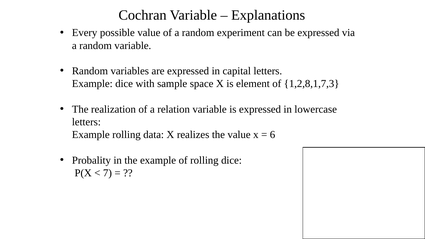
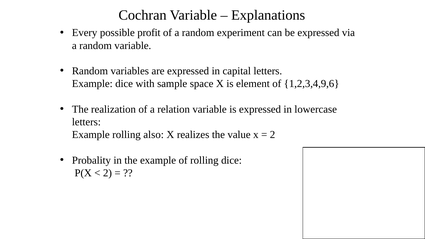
possible value: value -> profit (149, 33)
1,2,8,1,7,3: 1,2,8,1,7,3 -> 1,2,3,4,9,6 (312, 84)
data: data -> also (154, 135)
6: 6 -> 2 (273, 135)
7: 7 -> 2 (107, 173)
